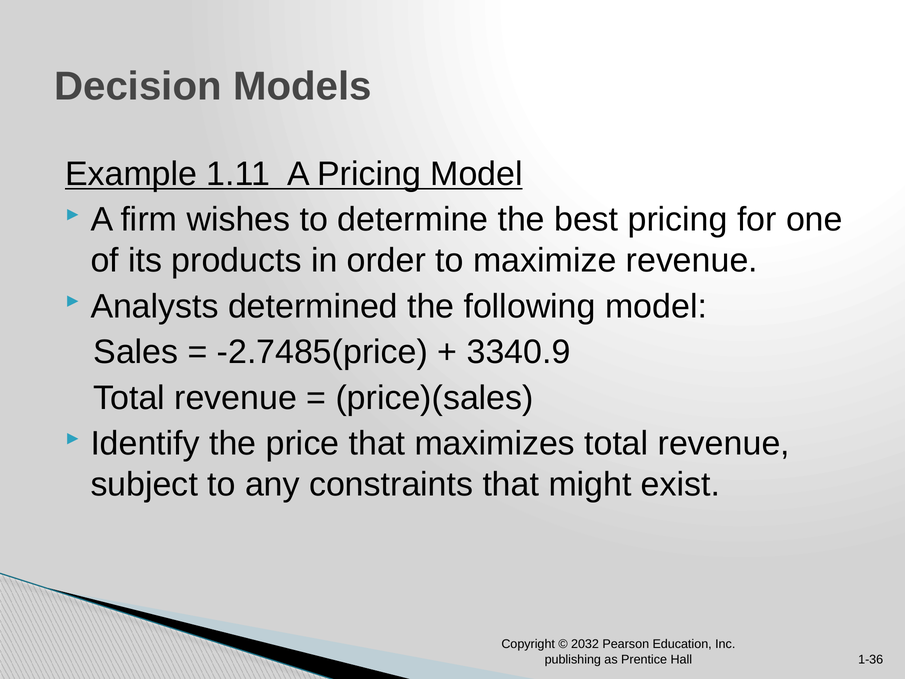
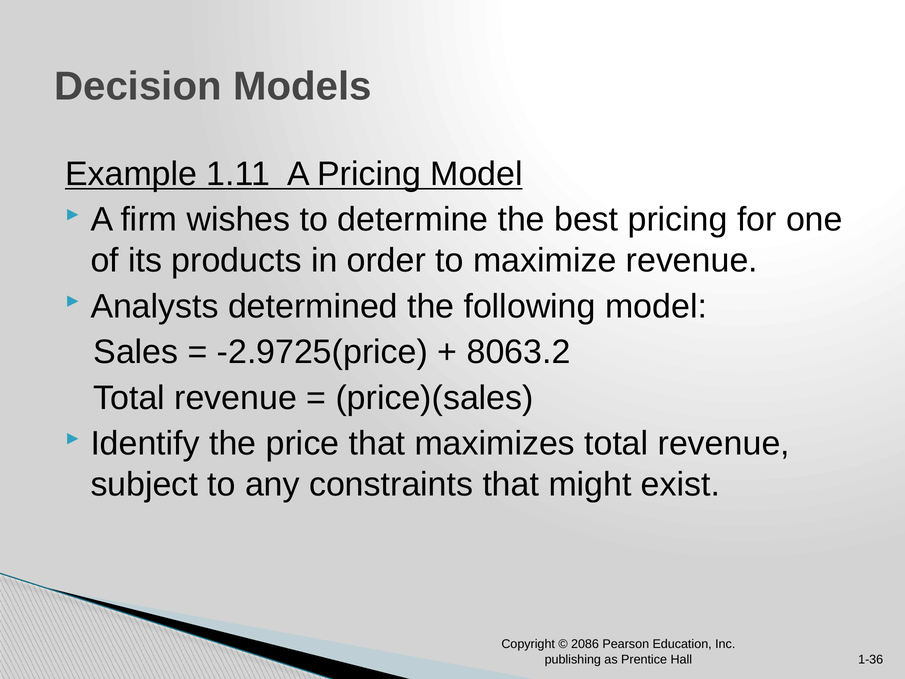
-2.7485(price: -2.7485(price -> -2.9725(price (322, 352)
3340.9: 3340.9 -> 8063.2 (519, 352)
2032: 2032 -> 2086 (585, 644)
